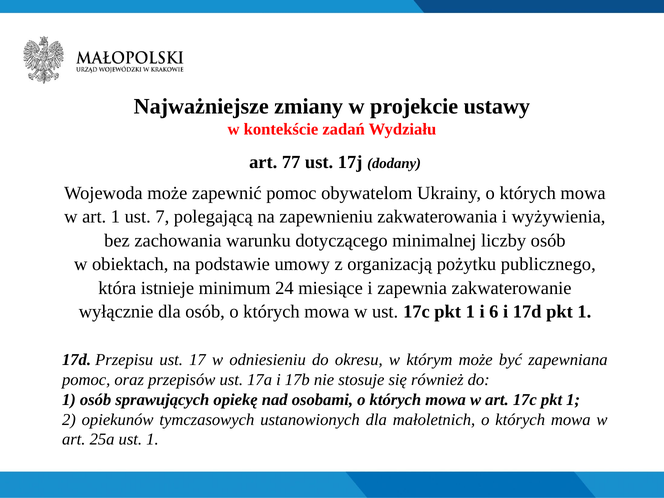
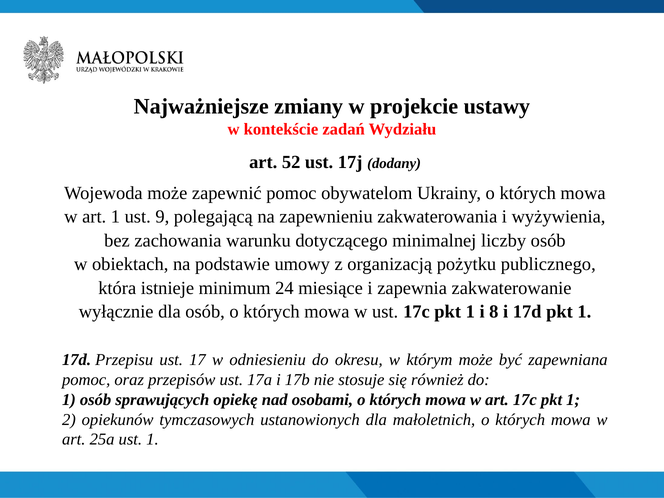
77: 77 -> 52 (291, 162)
7: 7 -> 9 (162, 217)
6: 6 -> 8 (494, 312)
